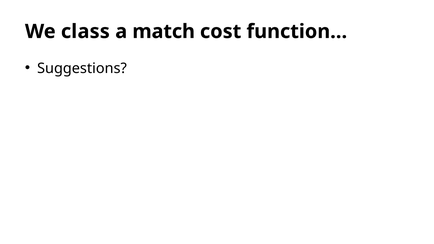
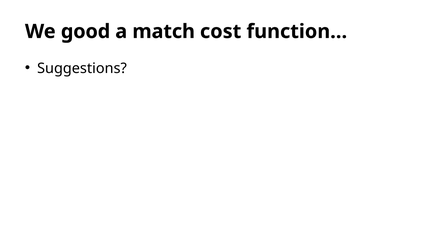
class: class -> good (86, 32)
